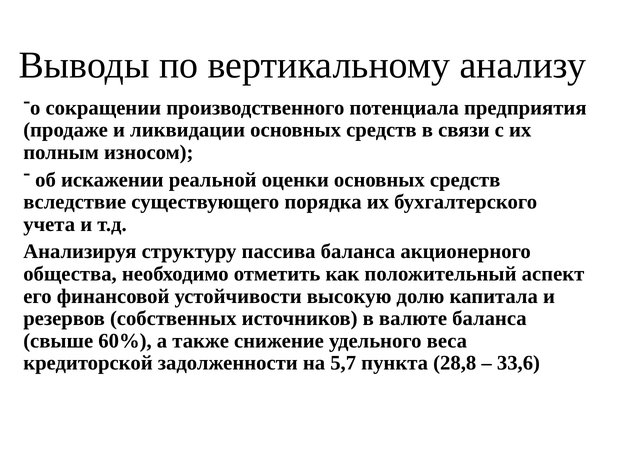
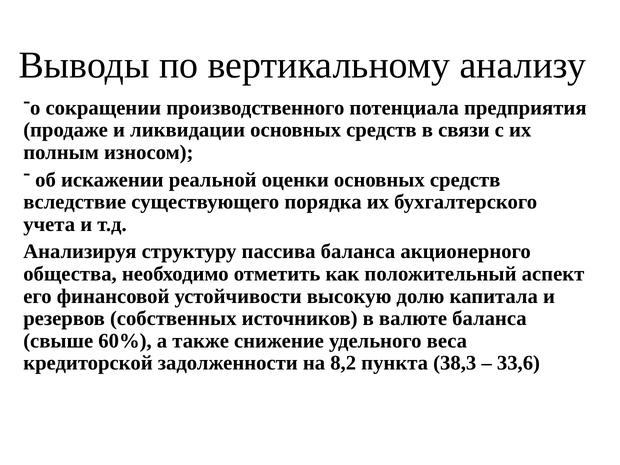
5,7: 5,7 -> 8,2 (343, 363)
28,8: 28,8 -> 38,3 (455, 363)
